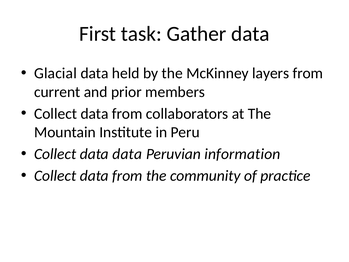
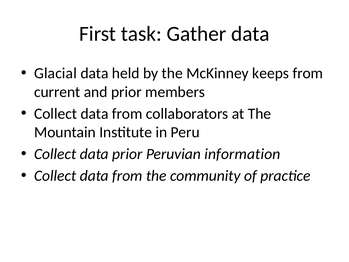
layers: layers -> keeps (271, 73)
data data: data -> prior (127, 154)
